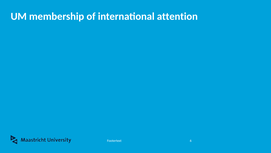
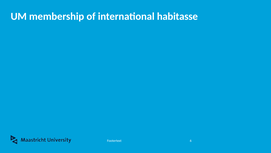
attention: attention -> habitasse (177, 16)
